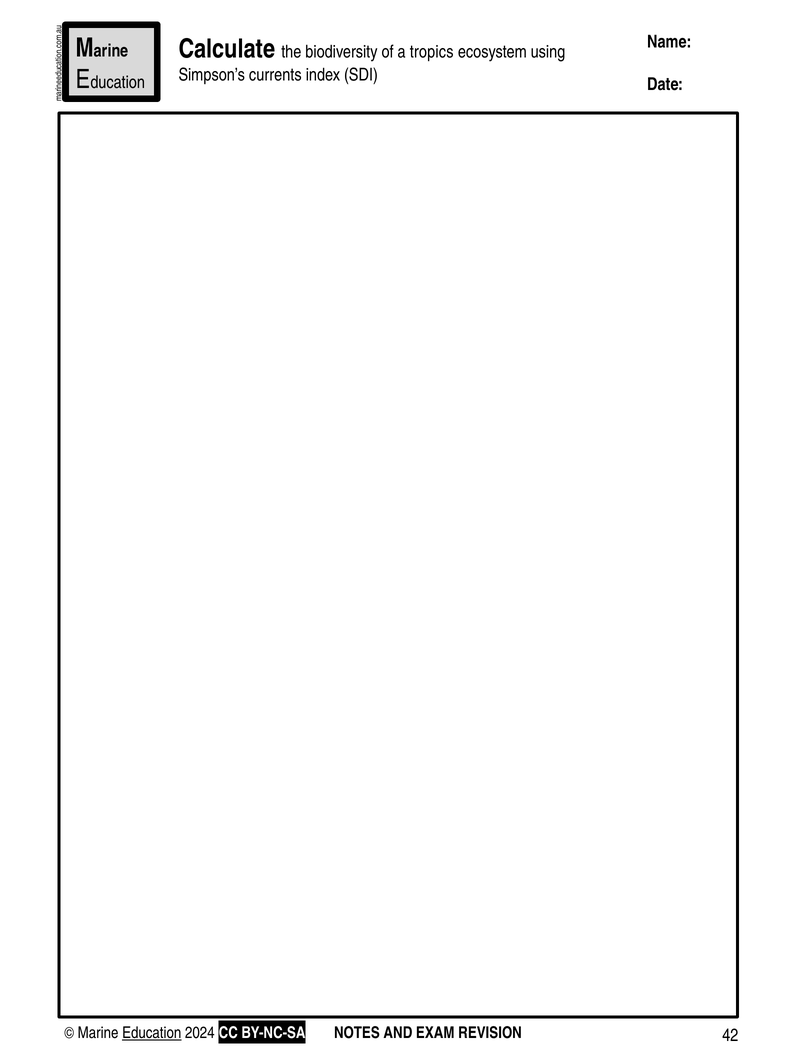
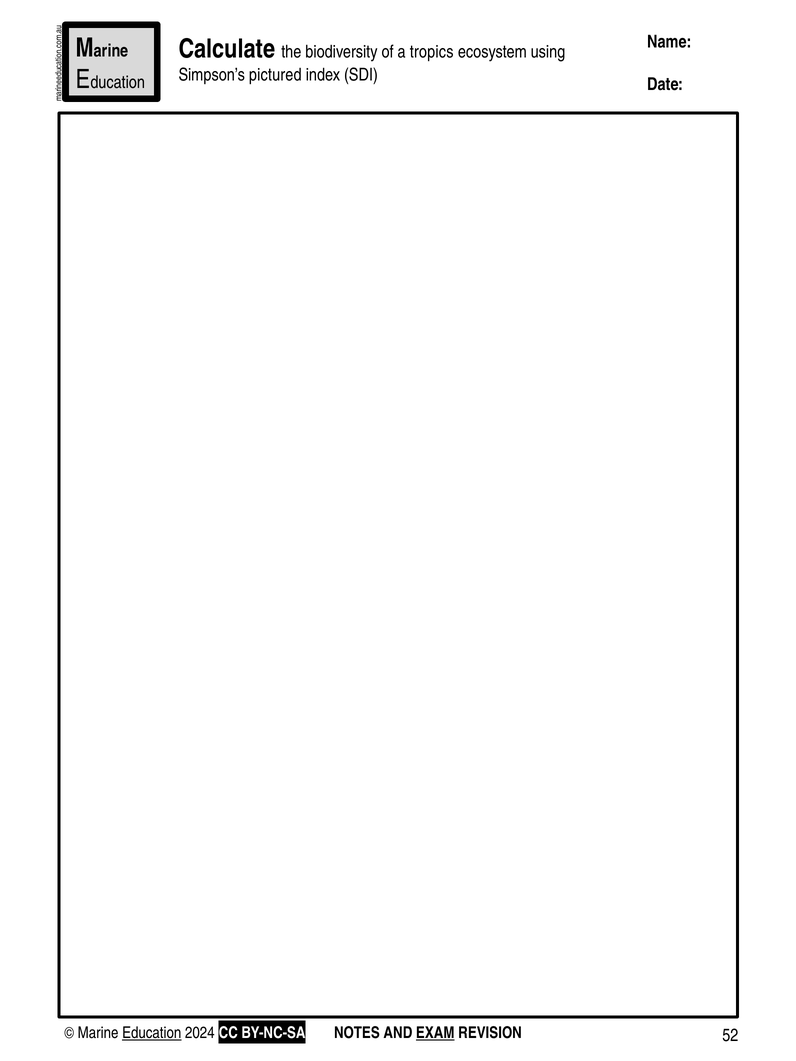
currents: currents -> pictured (275, 75)
42: 42 -> 52 (730, 1036)
EXAM underline: none -> present (435, 1033)
